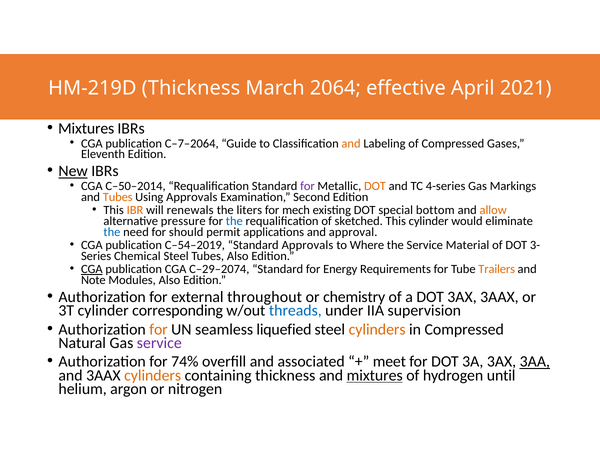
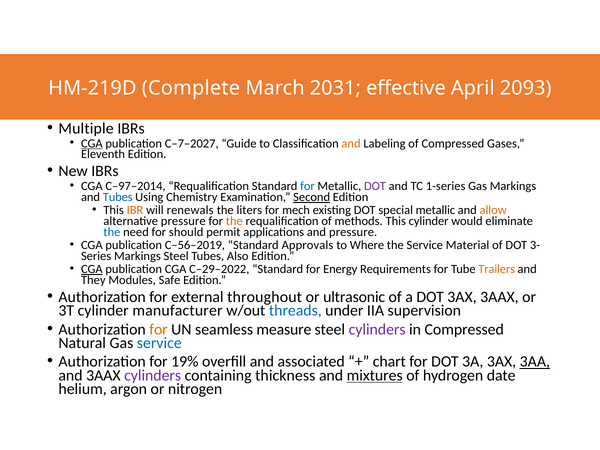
HM-219D Thickness: Thickness -> Complete (191, 88)
2064: 2064 -> 2031 (335, 88)
2021: 2021 -> 2093 (526, 88)
Mixtures: Mixtures -> Multiple (86, 129)
CGA underline: none -> present (92, 143)
C–7–2064: C–7–2064 -> C–7–2027 (192, 143)
New underline: present -> none (73, 171)
C–50–2014: C–50–2014 -> C–97–2014 (135, 186)
for colour: purple -> blue (307, 186)
DOT colour: orange -> purple (375, 186)
4-series: 4-series -> 1-series (446, 186)
Tubes colour: orange -> blue (118, 197)
Using Approvals: Approvals -> Chemistry (192, 197)
Second underline: none -> present (312, 197)
special bottom: bottom -> metallic (435, 210)
the colour: blue -> orange (234, 221)
sketched: sketched -> methods (359, 221)
and approval: approval -> pressure (353, 232)
C–54–2019: C–54–2019 -> C–56–2019 (195, 245)
Chemical: Chemical -> Markings (137, 256)
C–29–2074: C–29–2074 -> C–29–2022 (219, 269)
Note: Note -> They (93, 280)
Modules Also: Also -> Safe (170, 280)
chemistry: chemistry -> ultrasonic (354, 297)
corresponding: corresponding -> manufacturer (177, 311)
liquefied: liquefied -> measure (284, 329)
cylinders colour: orange -> purple (377, 329)
service colour: purple -> blue (159, 343)
74%: 74% -> 19% (185, 362)
meet: meet -> chart (389, 362)
cylinders colour: orange -> purple (153, 375)
until: until -> date (501, 375)
